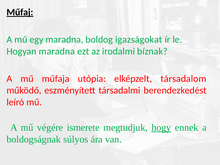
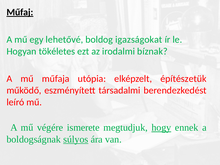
egy maradna: maradna -> lehetővé (64, 40)
Hogyan maradna: maradna -> tökéletes (57, 51)
társadalom: társadalom -> építészetük (183, 79)
súlyos underline: none -> present (76, 139)
